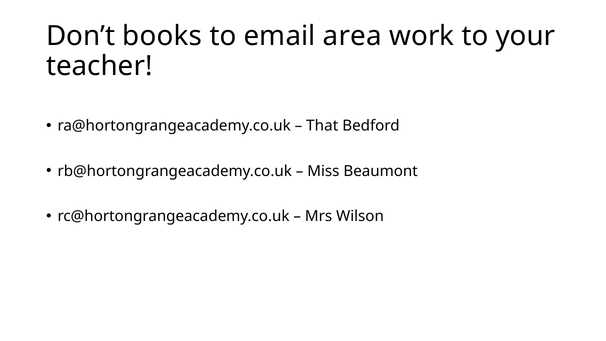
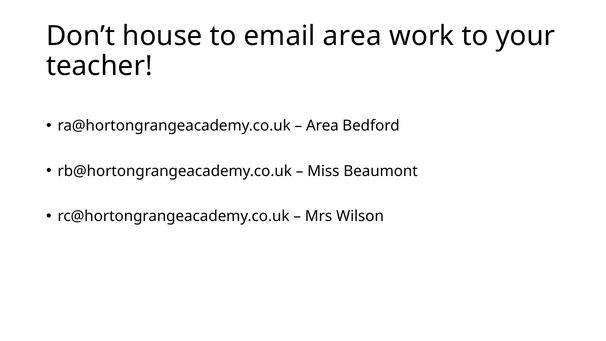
books: books -> house (162, 36)
That: That -> Area (322, 126)
